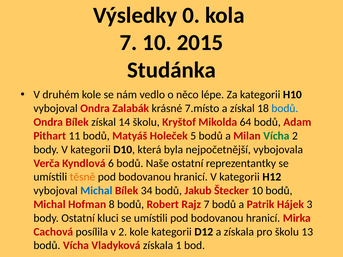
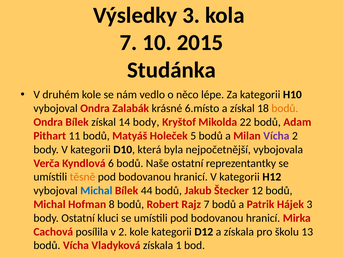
Výsledky 0: 0 -> 3 (191, 15)
7.místo: 7.místo -> 6.místo (202, 109)
bodů colour: blue -> orange (285, 109)
14 školu: školu -> body (146, 122)
64: 64 -> 22 (245, 122)
Vícha colour: green -> purple (276, 136)
34: 34 -> 44 (147, 191)
Štecker 10: 10 -> 12 (257, 191)
